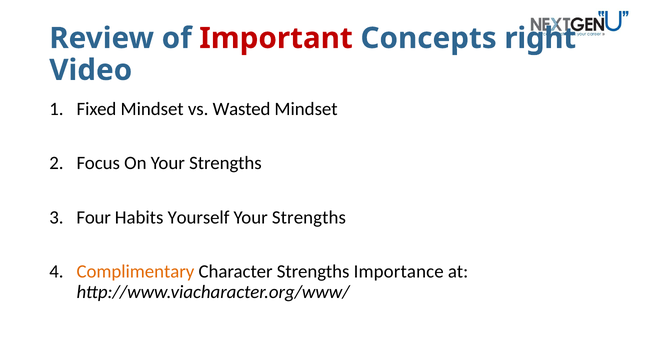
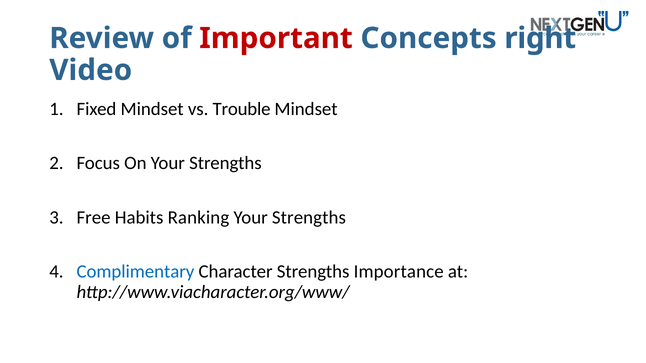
Wasted: Wasted -> Trouble (242, 109)
Four: Four -> Free (94, 218)
Yourself: Yourself -> Ranking (198, 218)
Complimentary colour: orange -> blue (135, 272)
